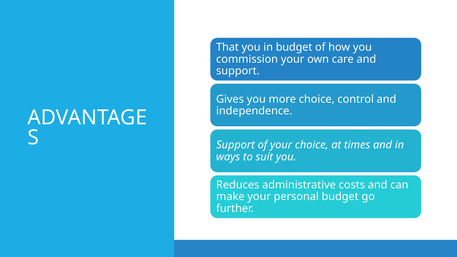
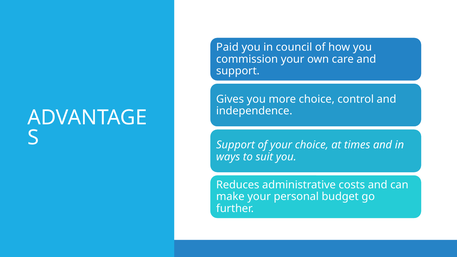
That: That -> Paid (227, 47)
in budget: budget -> council (294, 47)
